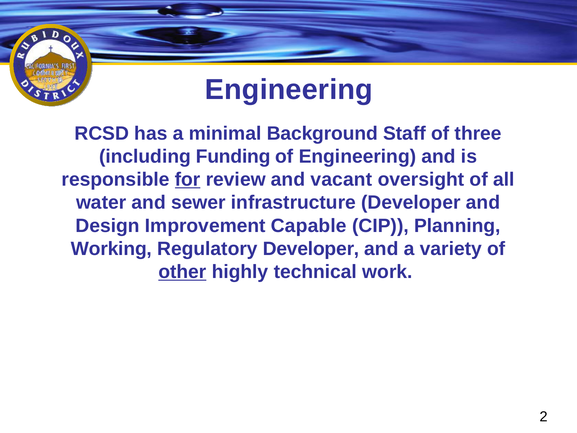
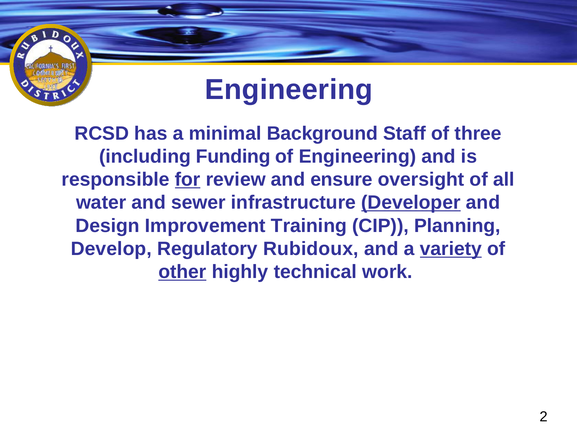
vacant: vacant -> ensure (342, 179)
Developer underline: none -> present (411, 203)
Capable: Capable -> Training (309, 226)
Working: Working -> Develop (111, 249)
Regulatory Developer: Developer -> Rubidoux (311, 249)
variety underline: none -> present (451, 249)
